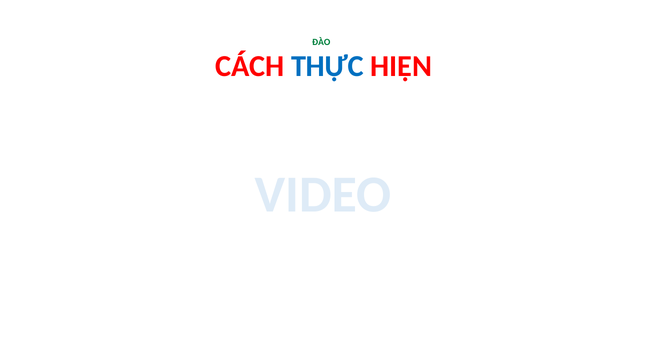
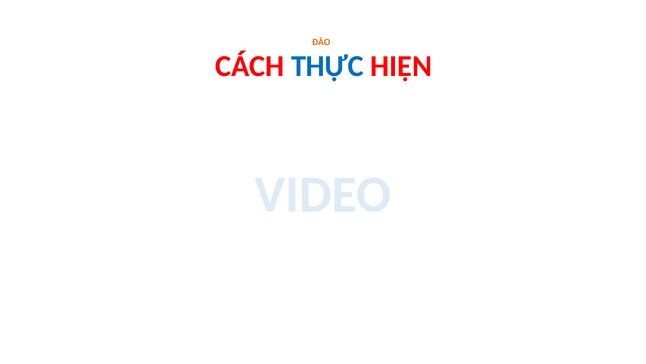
ĐÀO colour: green -> orange (321, 42)
